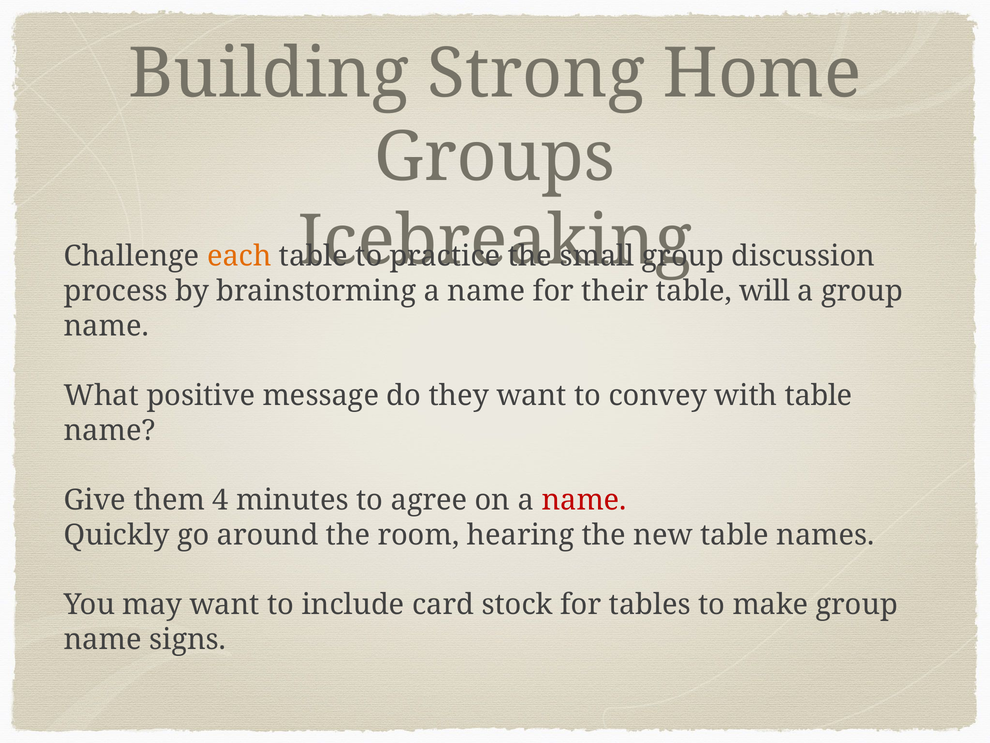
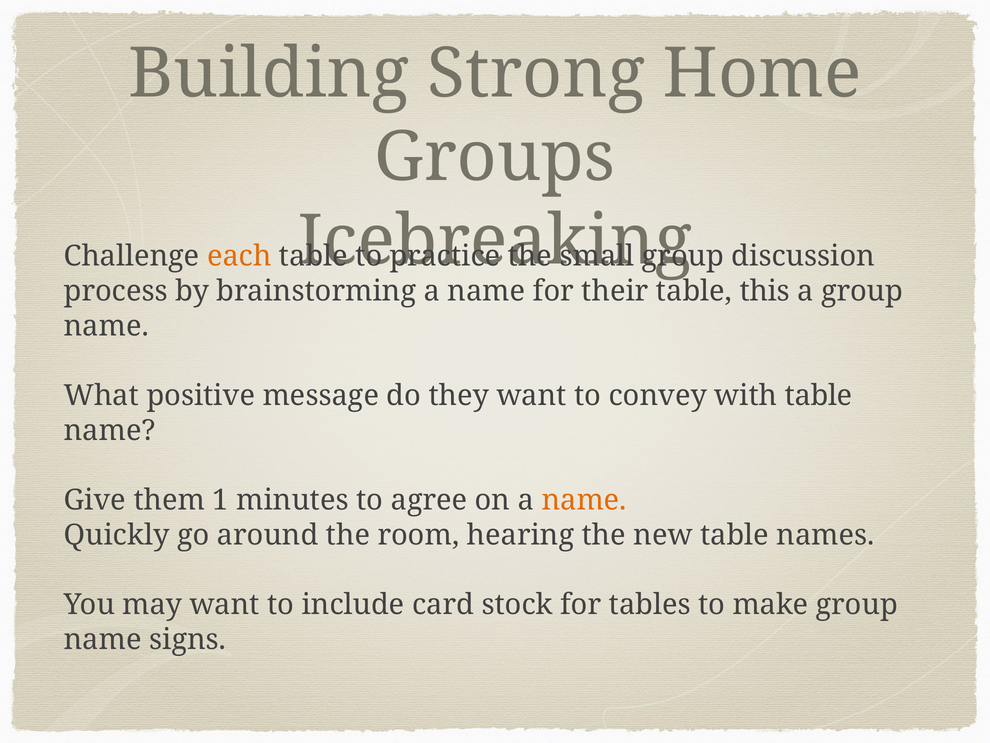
will: will -> this (765, 291)
4: 4 -> 1 (221, 500)
name colour: red -> orange (584, 500)
